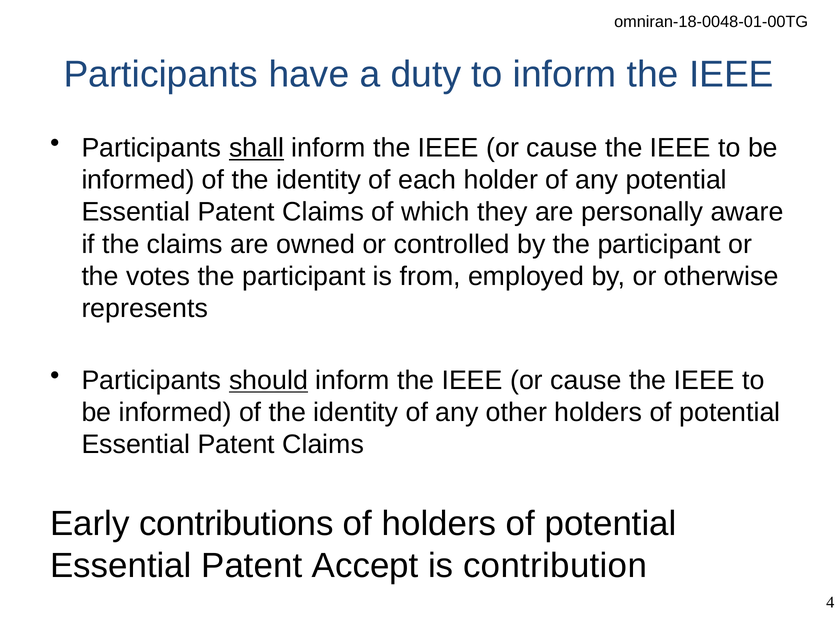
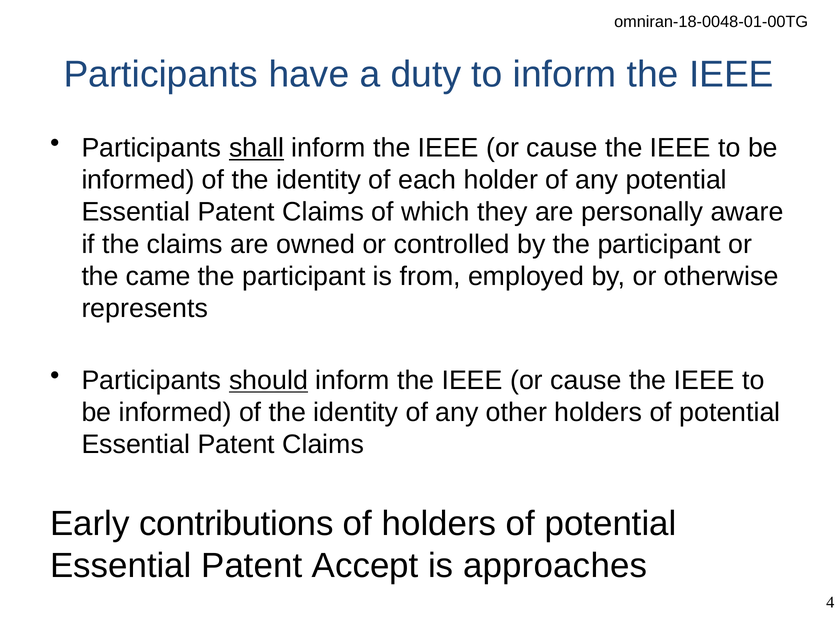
votes: votes -> came (158, 276)
contribution: contribution -> approaches (555, 565)
